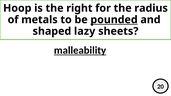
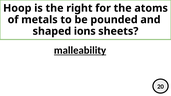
radius: radius -> atoms (151, 8)
pounded underline: present -> none (114, 20)
lazy: lazy -> ions (85, 31)
